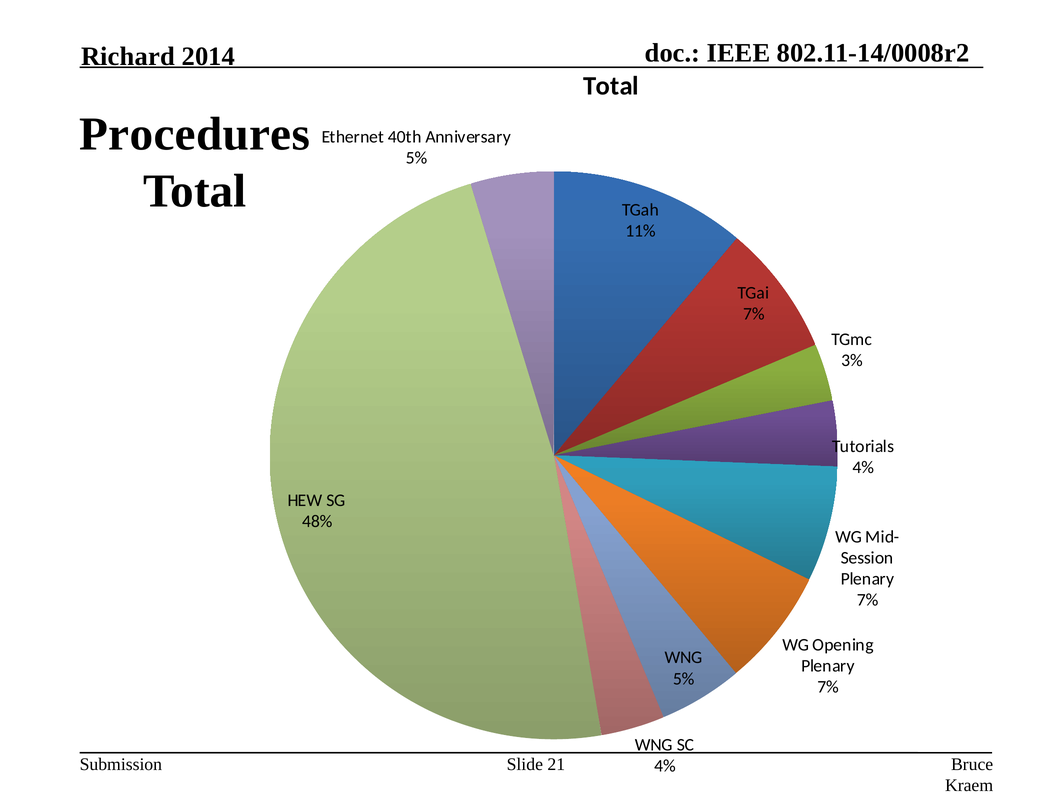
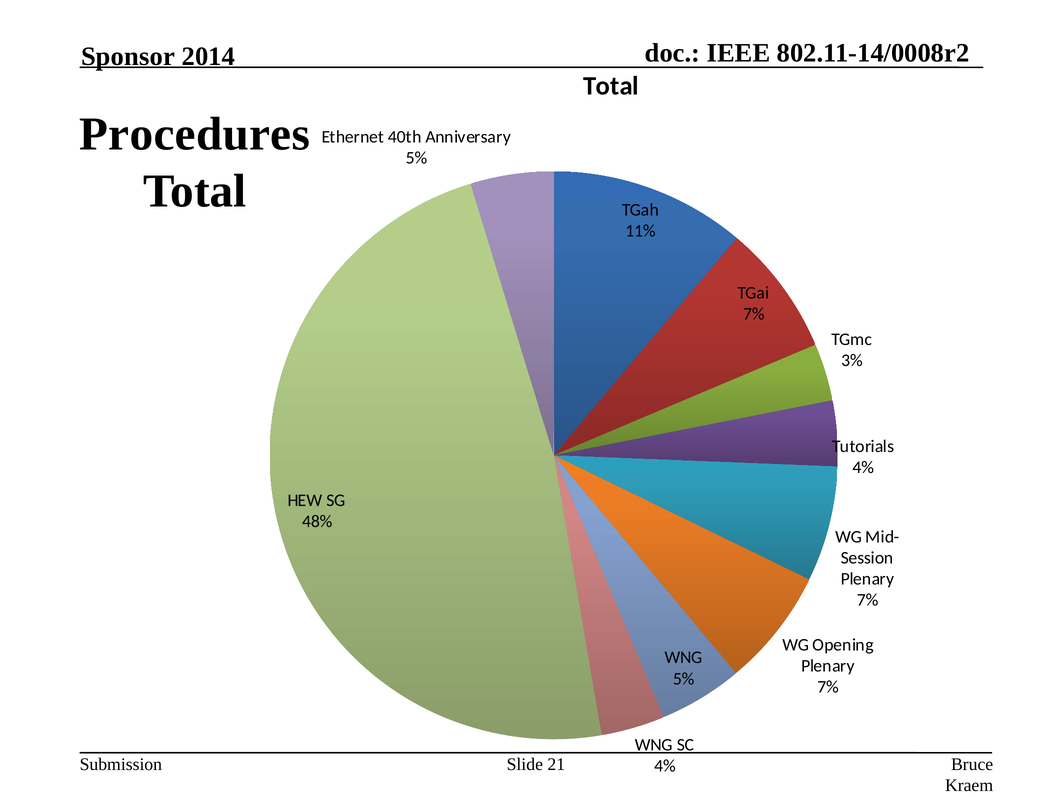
Richard: Richard -> Sponsor (128, 57)
